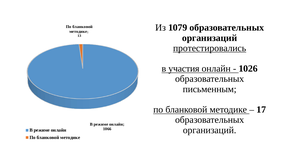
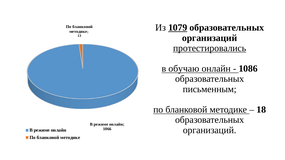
1079 underline: none -> present (178, 28)
участия: участия -> обучаю (184, 69)
1026: 1026 -> 1086 (248, 69)
17: 17 -> 18 (261, 110)
